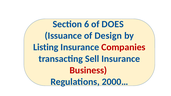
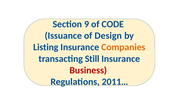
6: 6 -> 9 (87, 24)
DOES: DOES -> CODE (113, 24)
Companies colour: red -> orange (123, 47)
Sell: Sell -> Still (92, 59)
2000…: 2000… -> 2011… (115, 82)
